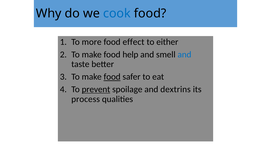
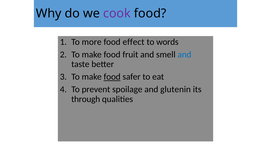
cook colour: blue -> purple (117, 14)
either: either -> words (167, 42)
help: help -> fruit (130, 55)
prevent underline: present -> none (96, 90)
dextrins: dextrins -> glutenin (176, 90)
process: process -> through (86, 99)
